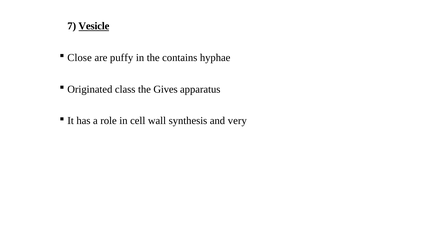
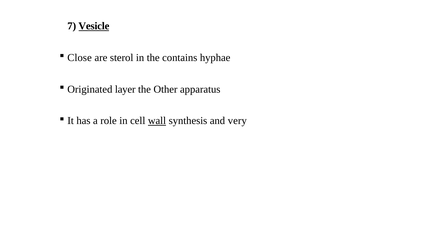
puffy: puffy -> sterol (122, 58)
class: class -> layer (125, 89)
Gives: Gives -> Other (165, 89)
wall underline: none -> present (157, 121)
